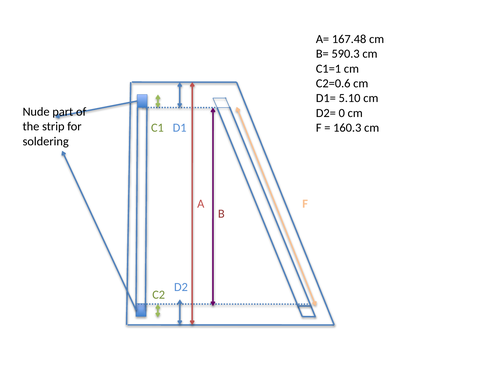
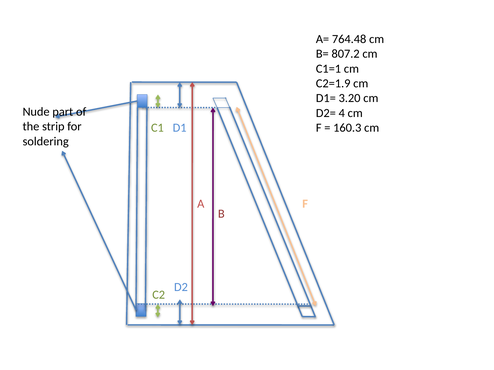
167.48: 167.48 -> 764.48 (349, 39)
590.3: 590.3 -> 807.2 (346, 54)
C2=0.6: C2=0.6 -> C2=1.9 (333, 84)
5.10: 5.10 -> 3.20 (350, 98)
0: 0 -> 4 (342, 113)
